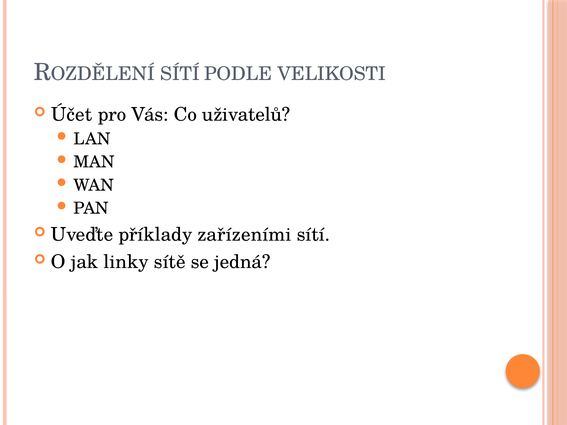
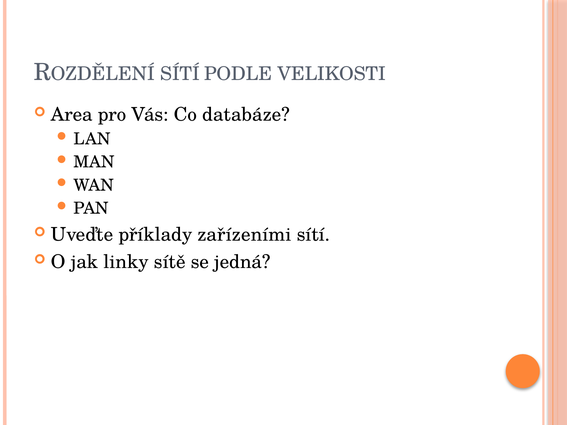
Účet: Účet -> Area (72, 115)
uživatelů: uživatelů -> databáze (246, 115)
